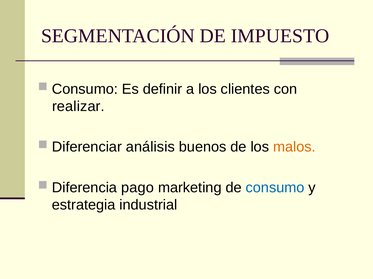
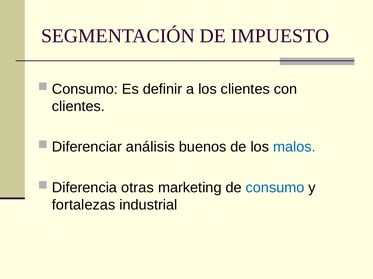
realizar: realizar -> clientes (78, 107)
malos colour: orange -> blue (294, 147)
pago: pago -> otras (137, 188)
estrategia: estrategia -> fortalezas (84, 205)
